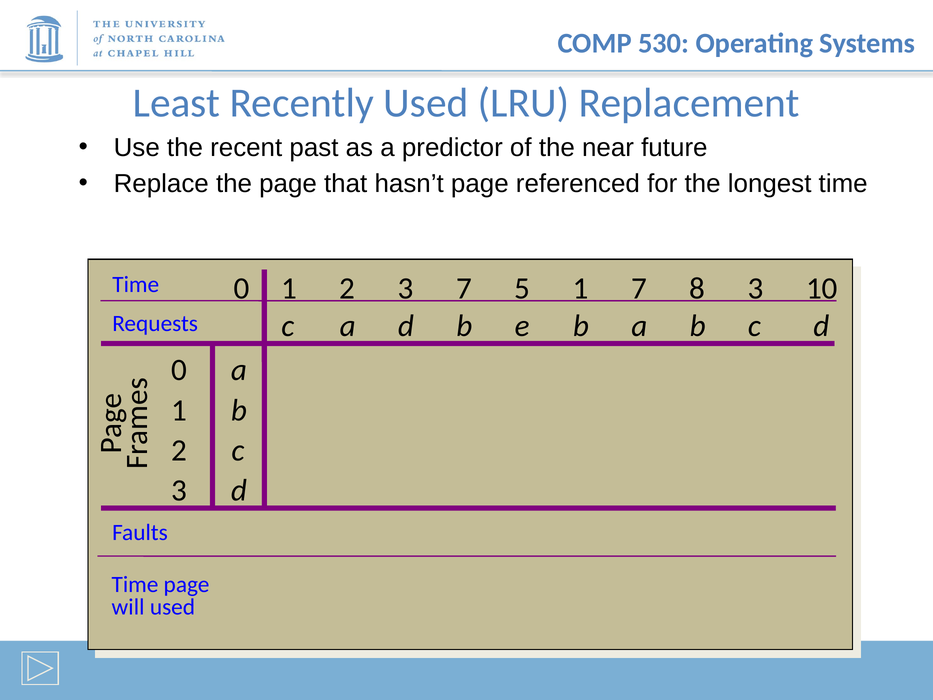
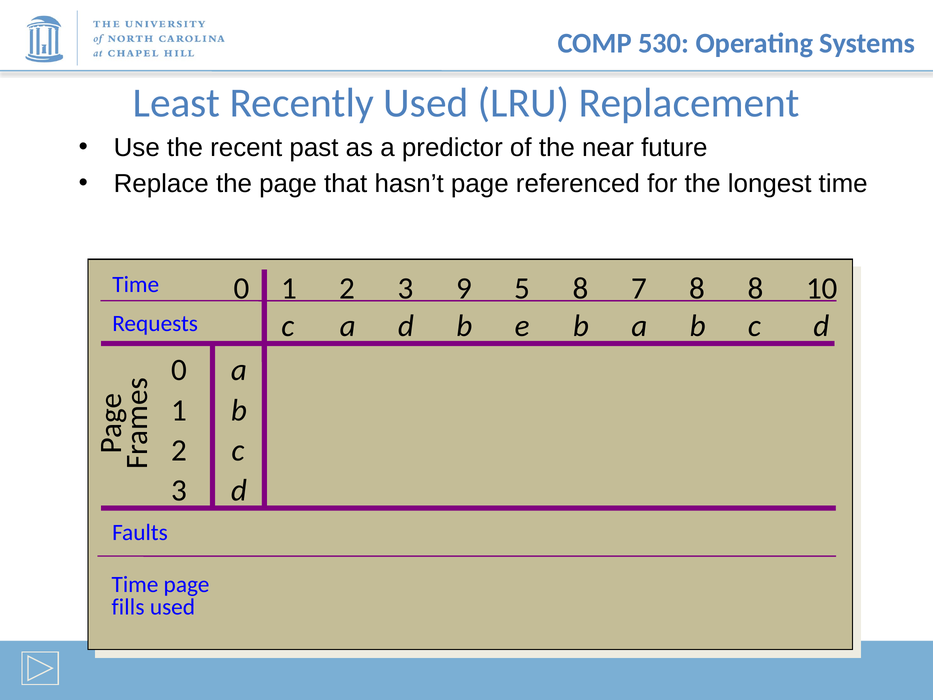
3 7: 7 -> 9 (464, 288)
5 1: 1 -> 8 (581, 288)
8 3: 3 -> 8 (756, 288)
will: will -> fills (128, 607)
